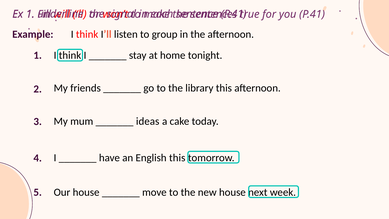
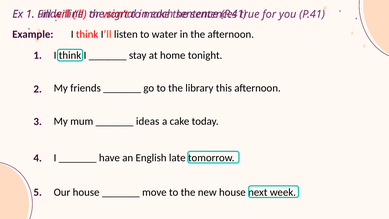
group: group -> water (165, 34)
English this: this -> late (177, 158)
